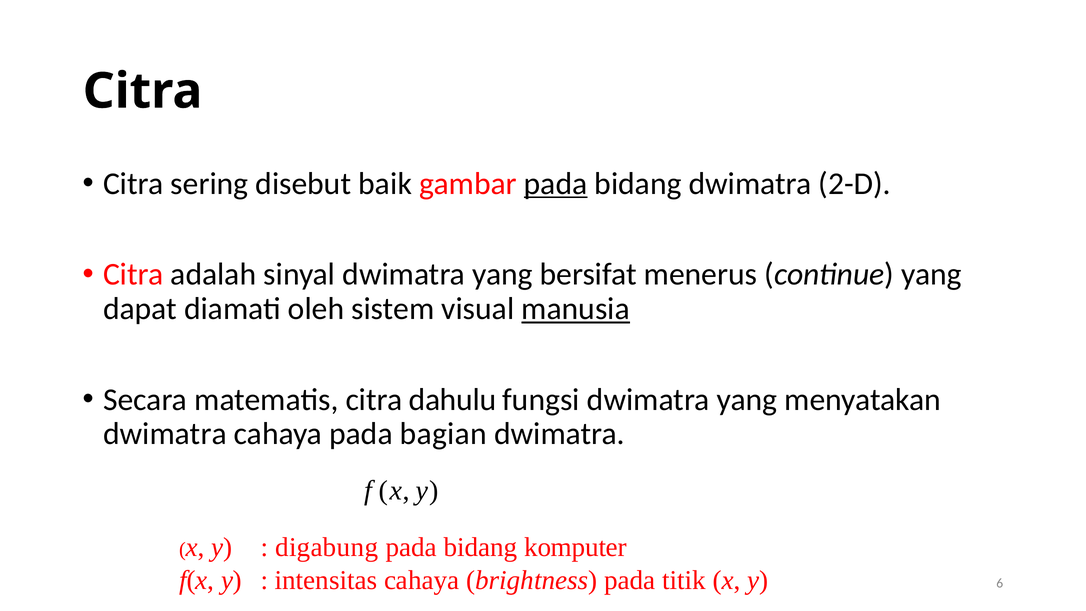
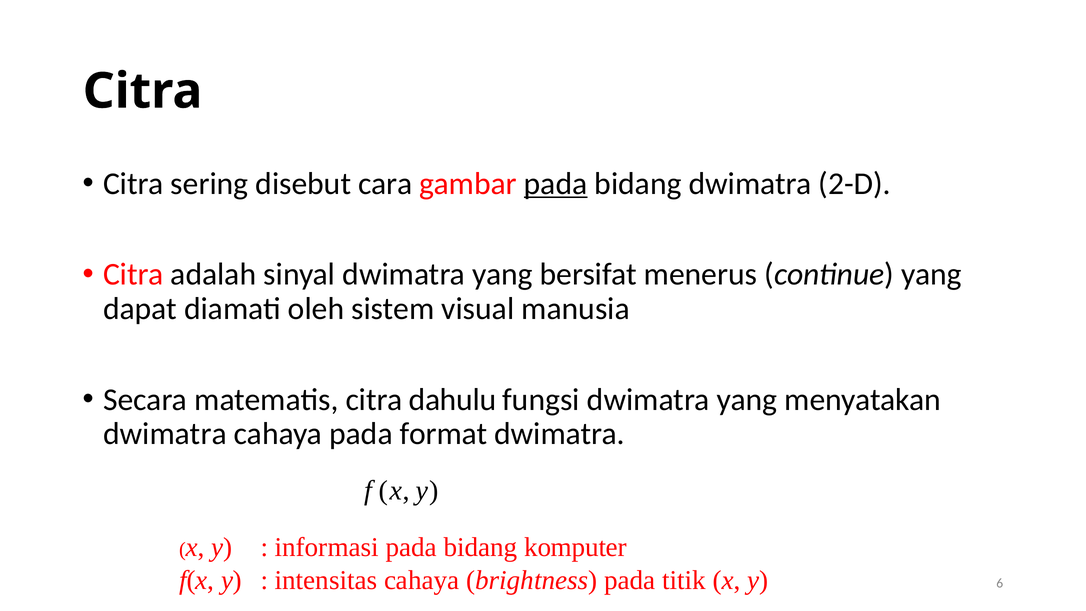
baik: baik -> cara (385, 184)
manusia underline: present -> none (576, 309)
bagian: bagian -> format (444, 434)
digabung: digabung -> informasi (327, 547)
